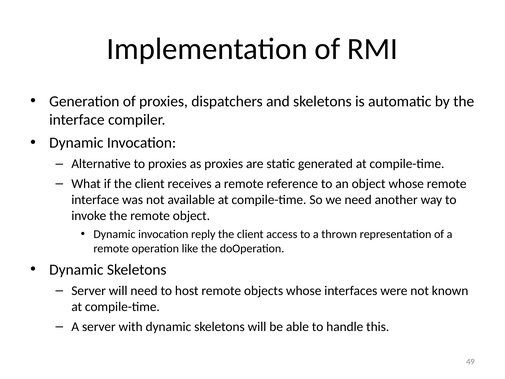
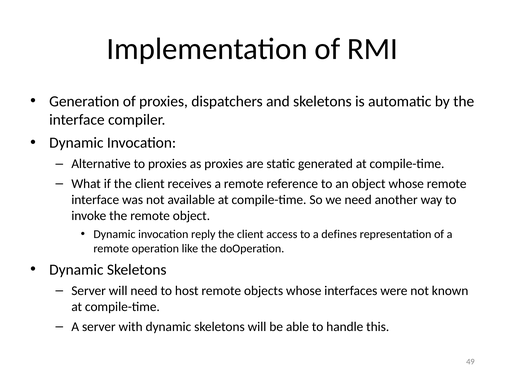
thrown: thrown -> defines (339, 234)
